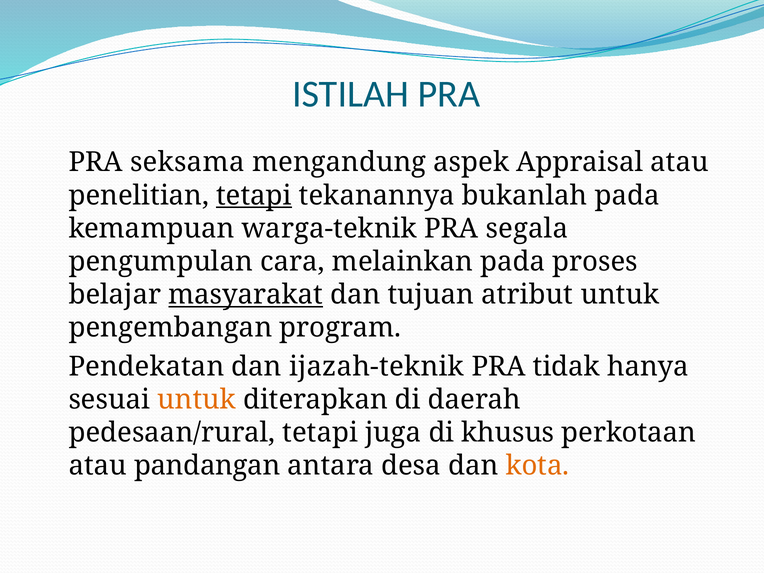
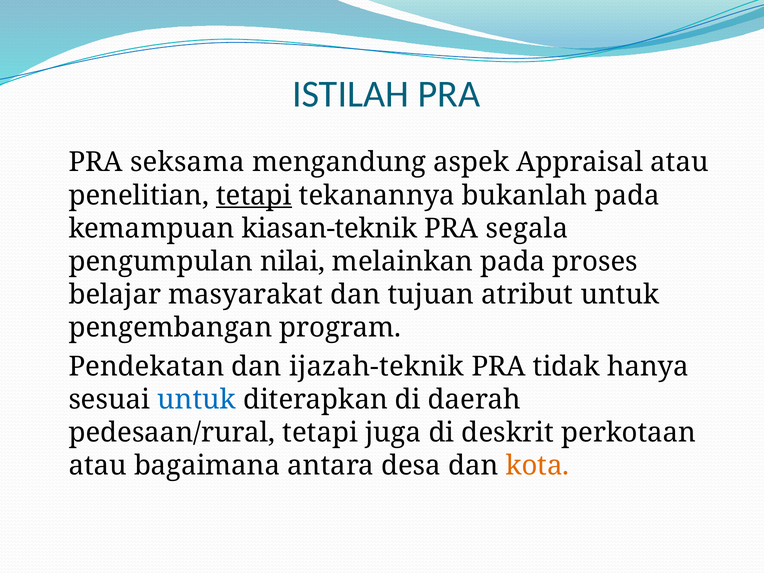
warga-teknik: warga-teknik -> kiasan-teknik (329, 229)
cara: cara -> nilai (293, 262)
masyarakat underline: present -> none (246, 295)
untuk colour: orange -> blue (197, 399)
khusus: khusus -> deskrit (508, 433)
pandangan: pandangan -> bagaimana (207, 466)
